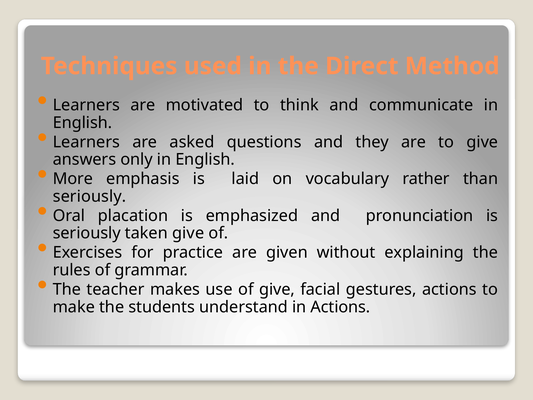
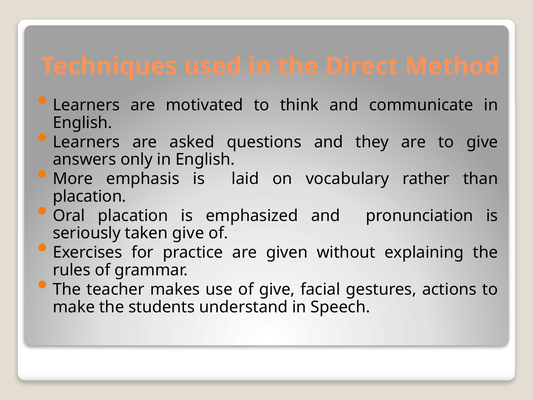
seriously: seriously -> placation (90, 196)
in Actions: Actions -> Speech (340, 307)
